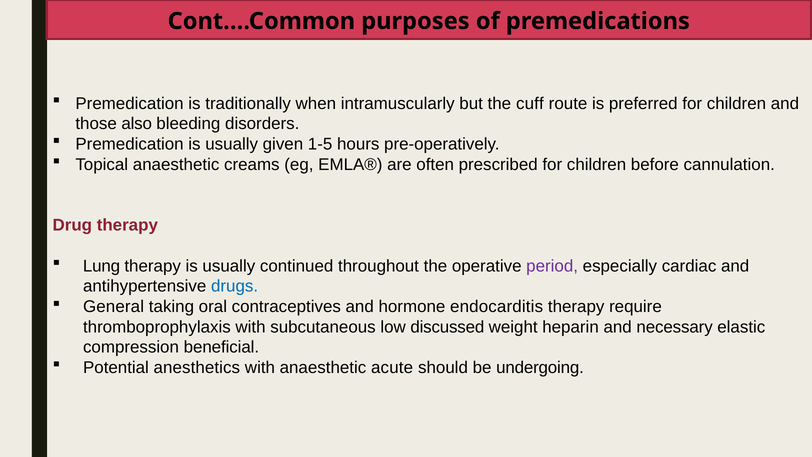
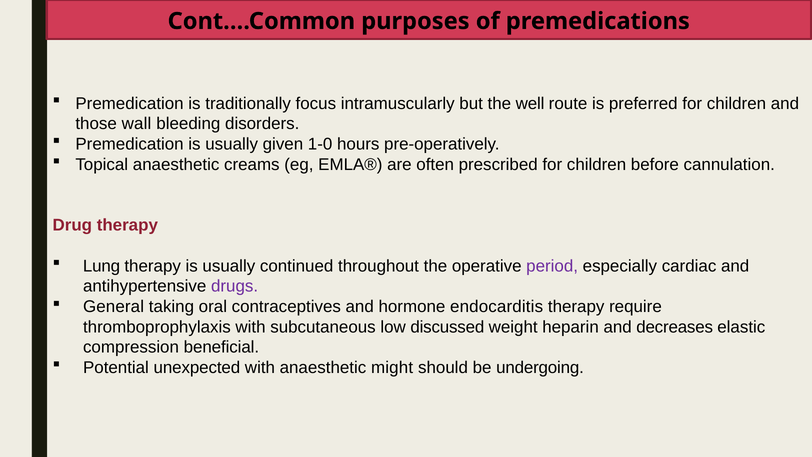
when: when -> focus (316, 103)
cuff: cuff -> well (530, 103)
also: also -> wall (137, 124)
1-5: 1-5 -> 1-0 (320, 144)
drugs colour: blue -> purple (235, 286)
necessary: necessary -> decreases (675, 327)
anesthetics: anesthetics -> unexpected (197, 367)
acute: acute -> might (392, 367)
